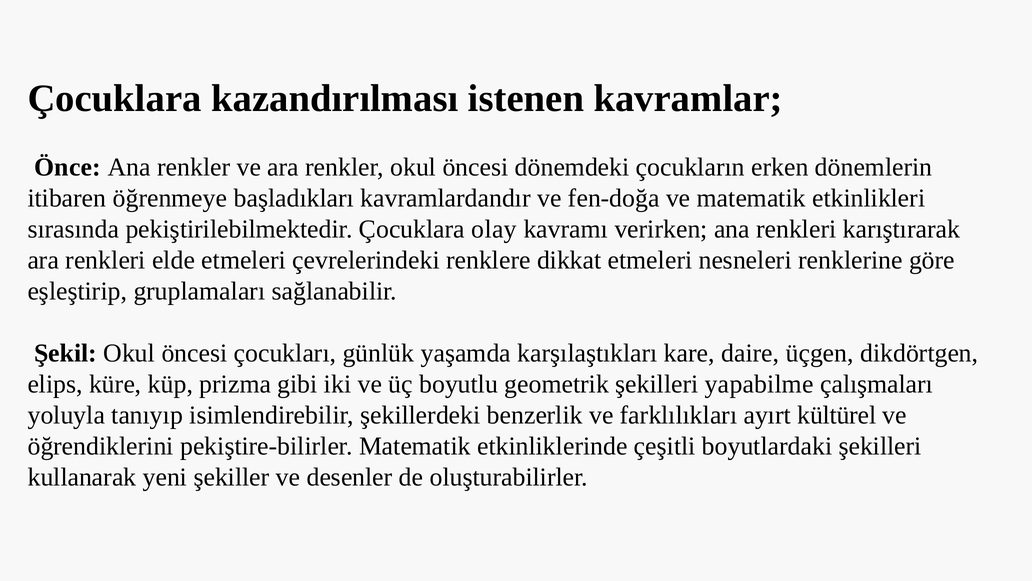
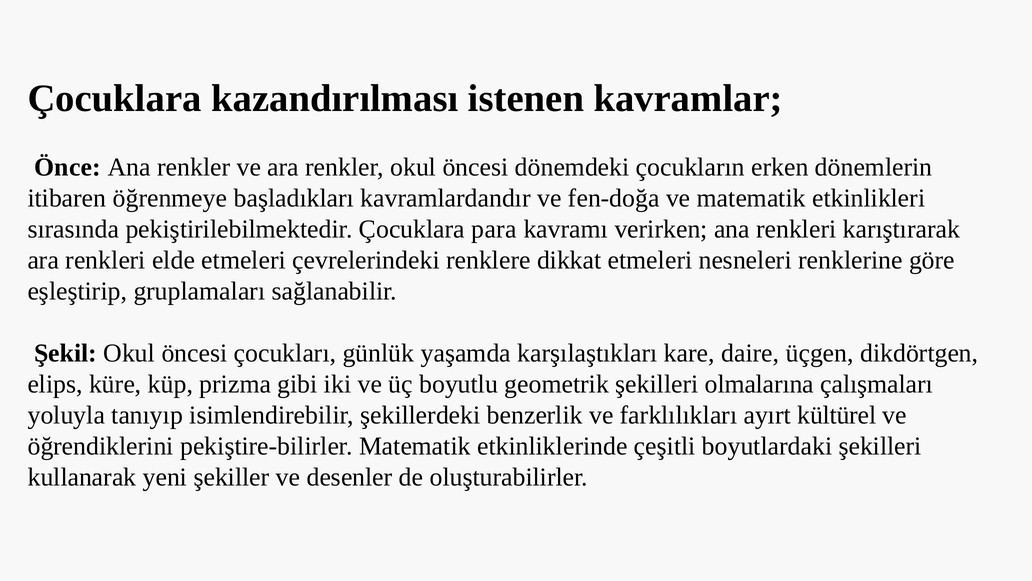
olay: olay -> para (494, 229)
yapabilme: yapabilme -> olmalarına (759, 384)
